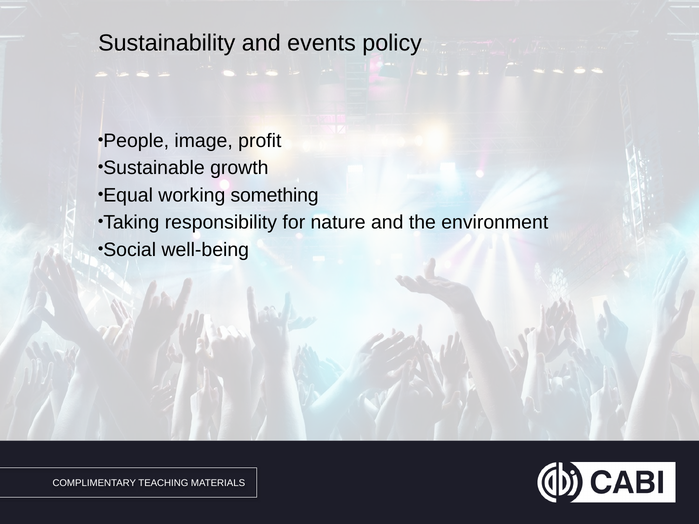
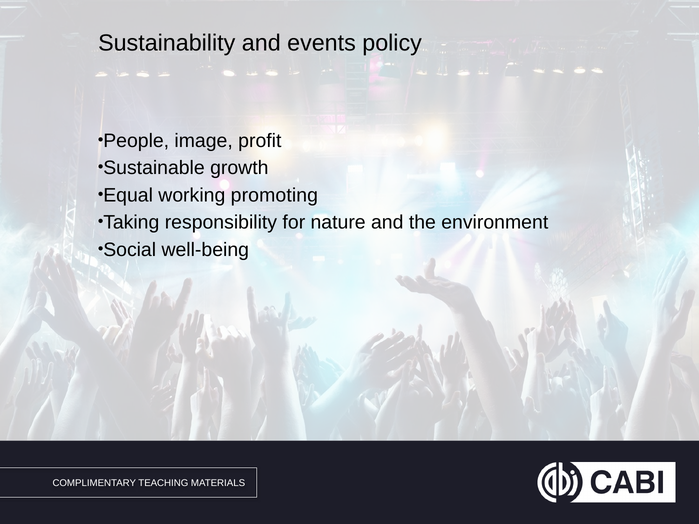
something: something -> promoting (274, 195)
